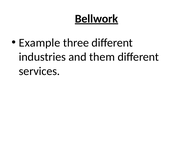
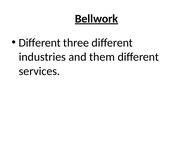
Example: Example -> Different (40, 43)
